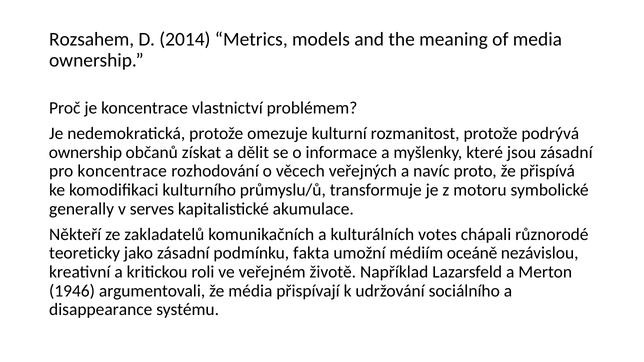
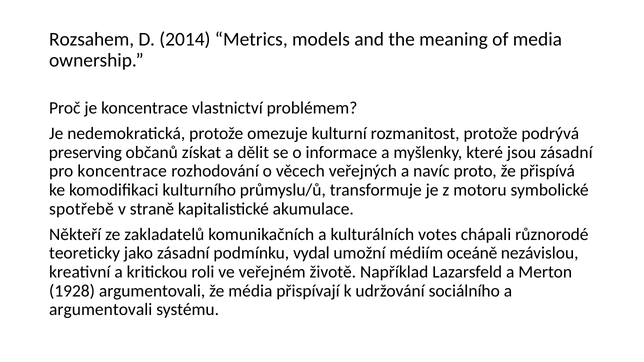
ownership: ownership -> preserving (85, 153)
generally: generally -> spotřebě (81, 209)
serves: serves -> straně (152, 209)
fakta: fakta -> vydal (311, 253)
1946: 1946 -> 1928 (72, 291)
disappearance: disappearance -> argumentovali (101, 310)
